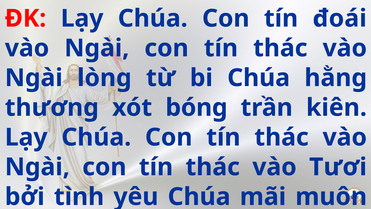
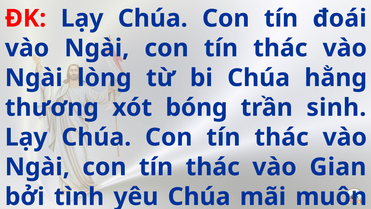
kiên: kiên -> sinh (336, 107)
Tươi: Tươi -> Gian (338, 167)
